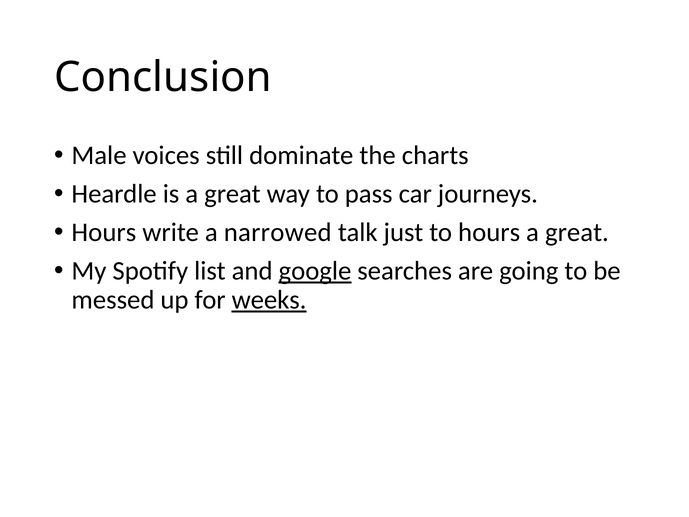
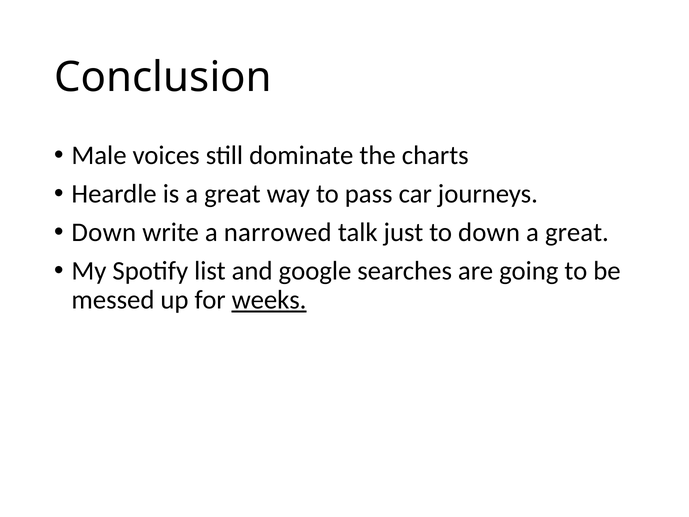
Hours: Hours -> Down (104, 232)
to hours: hours -> down (489, 232)
google underline: present -> none (315, 271)
